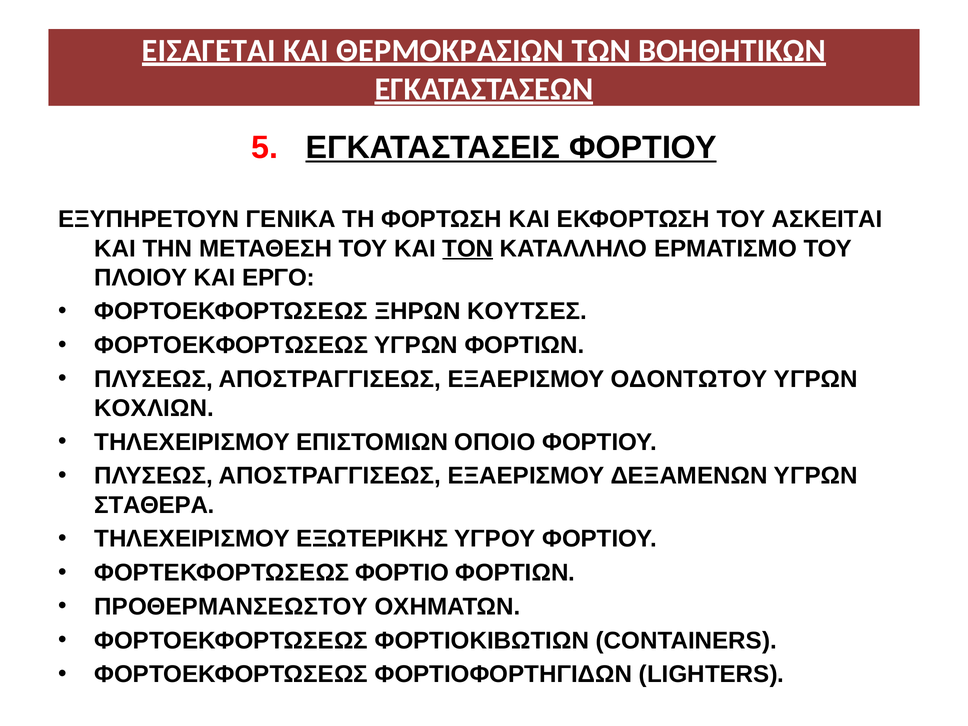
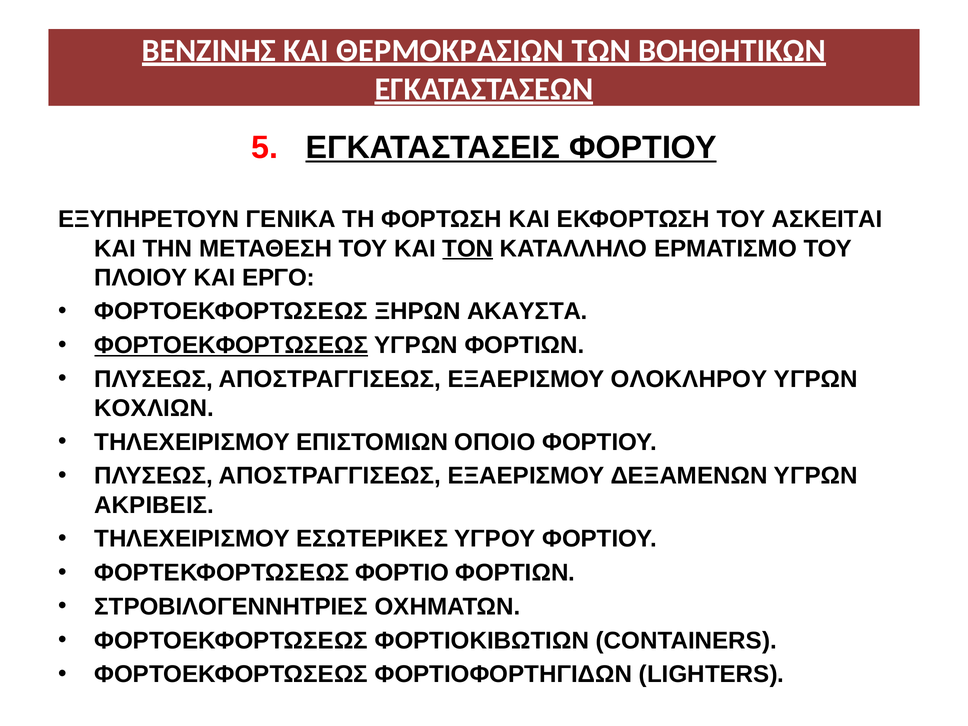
ΕΙΣΑΓΕΤΑΙ: ΕΙΣΑΓΕΤΑΙ -> ΒΕΝΖΙΝΗΣ (209, 50)
ΚΟΥΤΣΕΣ: ΚΟΥΤΣΕΣ -> ΑΚΑΥΣΤΑ (527, 311)
ΦΟΡΤΟΕΚΦΟΡΤΩΣΕΩΣ underline: none -> present (231, 345)
ΟΔΟΝΤΩΤΟΥ: ΟΔΟΝΤΩΤΟΥ -> ΟΛΟΚΛΗΡΟΥ (689, 379)
ΣΤΑΘΕΡΑ: ΣΤΑΘΕΡΑ -> ΑΚΡΙΒΕΙΣ (154, 505)
ΕΞΩΤΕΡΙΚΗΣ: ΕΞΩΤΕΡΙΚΗΣ -> ΕΣΩΤΕΡΙΚΕΣ (372, 539)
ΠΡΟΘΕΡΜΑΝΣΕΩΣΤΟΥ: ΠΡΟΘΕΡΜΑΝΣΕΩΣΤΟΥ -> ΣΤΡΟΒΙΛΟΓΕΝΝΗΤΡΙΕΣ (231, 607)
